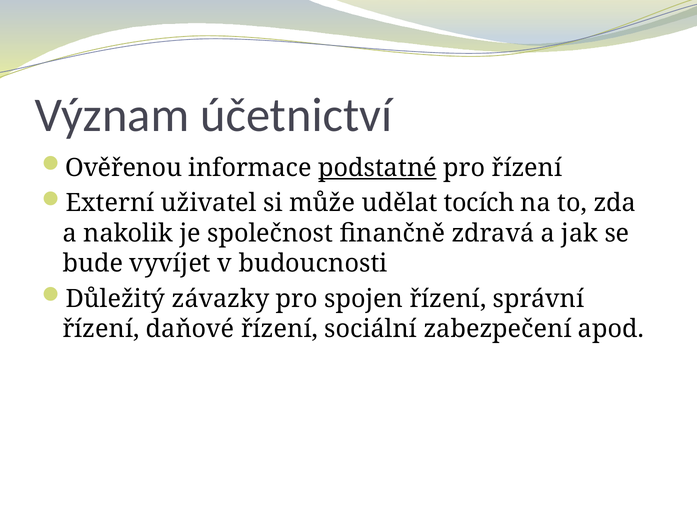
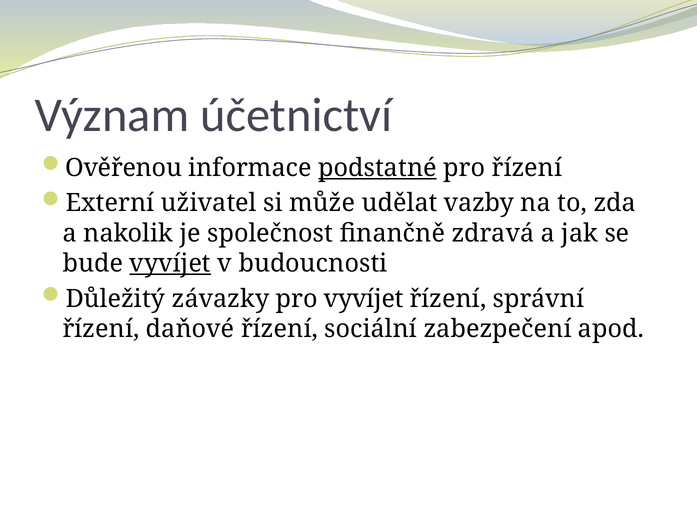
tocích: tocích -> vazby (479, 203)
vyvíjet underline: none -> present (170, 263)
pro spojen: spojen -> vyvíjet (364, 299)
